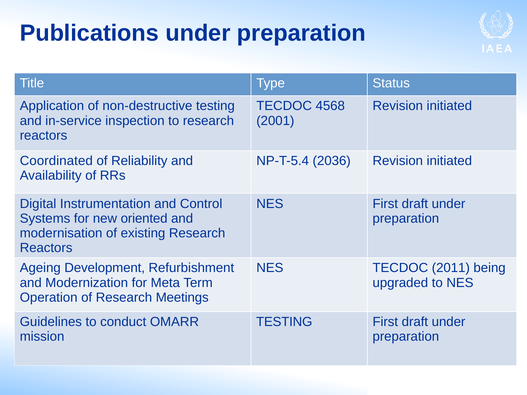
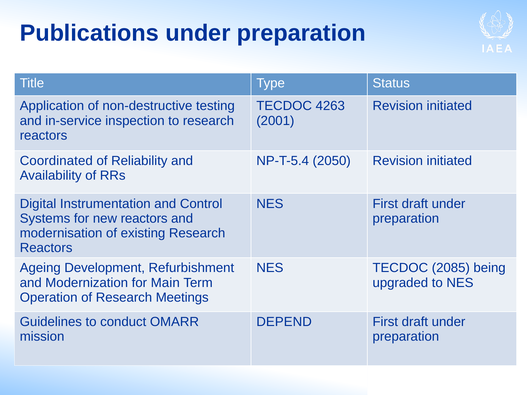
4568: 4568 -> 4263 (330, 106)
2036: 2036 -> 2050 (332, 161)
new oriented: oriented -> reactors (144, 219)
2011: 2011 -> 2085 (451, 268)
Meta: Meta -> Main (165, 283)
TESTING: TESTING -> DEPEND (284, 322)
